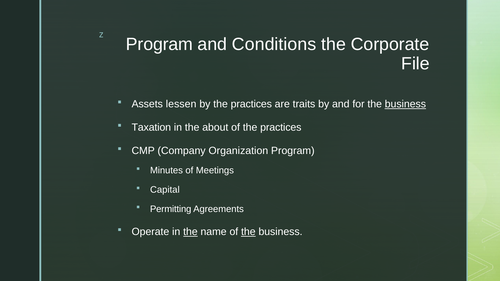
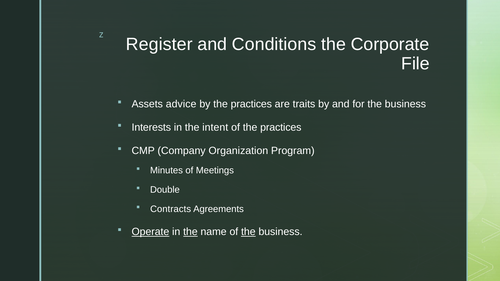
Program: Program -> Register (159, 44)
lessen: lessen -> advice (181, 104)
business underline: present -> none (405, 104)
Taxation: Taxation -> Interests (151, 128)
about: about -> intent (215, 128)
Capital: Capital -> Double (165, 190)
Permitting: Permitting -> Contracts (171, 209)
Operate underline: none -> present (150, 232)
